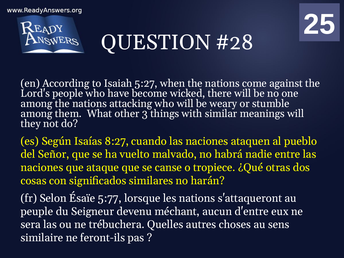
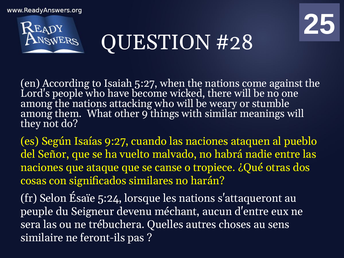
3: 3 -> 9 (145, 114)
8:27: 8:27 -> 9:27 (117, 141)
5:77: 5:77 -> 5:24 (110, 198)
